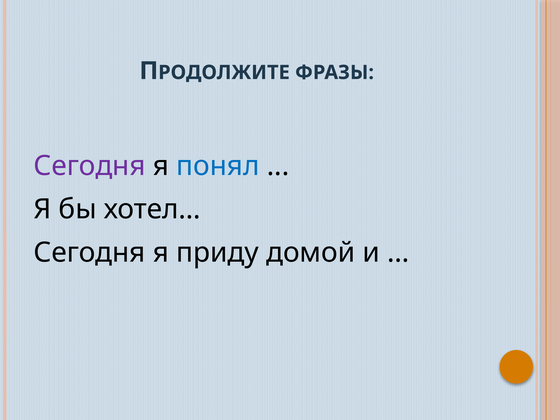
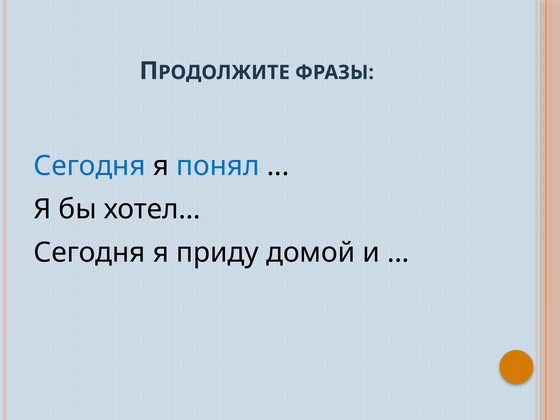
Сегодня colour: purple -> blue (90, 166)
